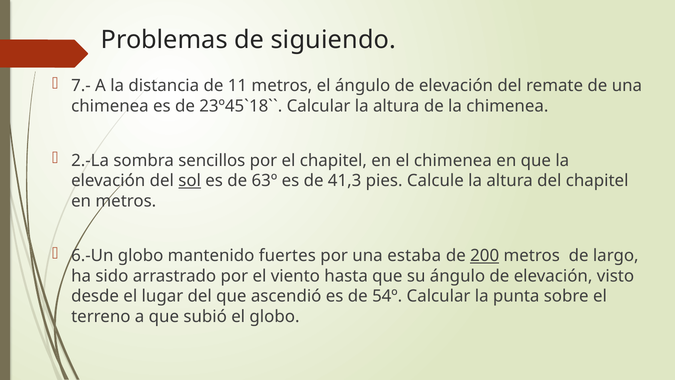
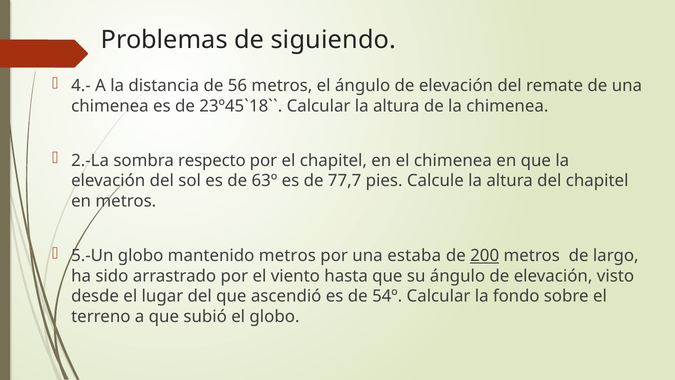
7.-: 7.- -> 4.- (81, 86)
11: 11 -> 56 (238, 86)
sencillos: sencillos -> respecto (212, 160)
sol underline: present -> none (190, 181)
41,3: 41,3 -> 77,7 (345, 181)
6.-Un: 6.-Un -> 5.-Un (92, 256)
mantenido fuertes: fuertes -> metros (287, 256)
punta: punta -> fondo (516, 296)
